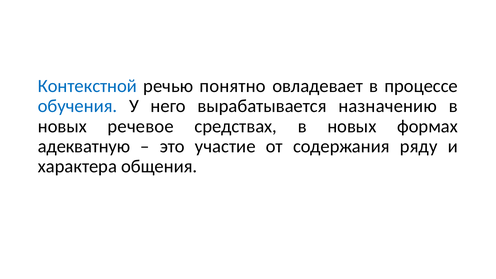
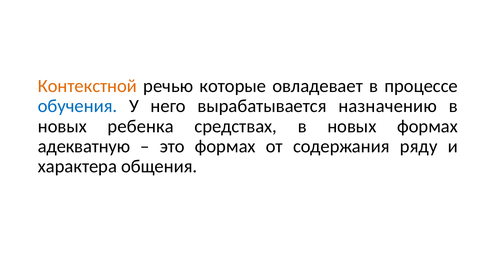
Контекстной colour: blue -> orange (87, 86)
понятно: понятно -> которые (233, 86)
речевое: речевое -> ребенка (141, 126)
это участие: участие -> формах (225, 146)
